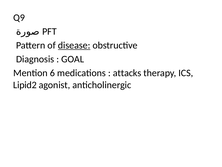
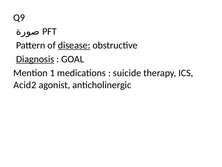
Diagnosis underline: none -> present (35, 59)
6: 6 -> 1 (52, 73)
attacks: attacks -> suicide (127, 73)
Lipid2: Lipid2 -> Acid2 (25, 85)
